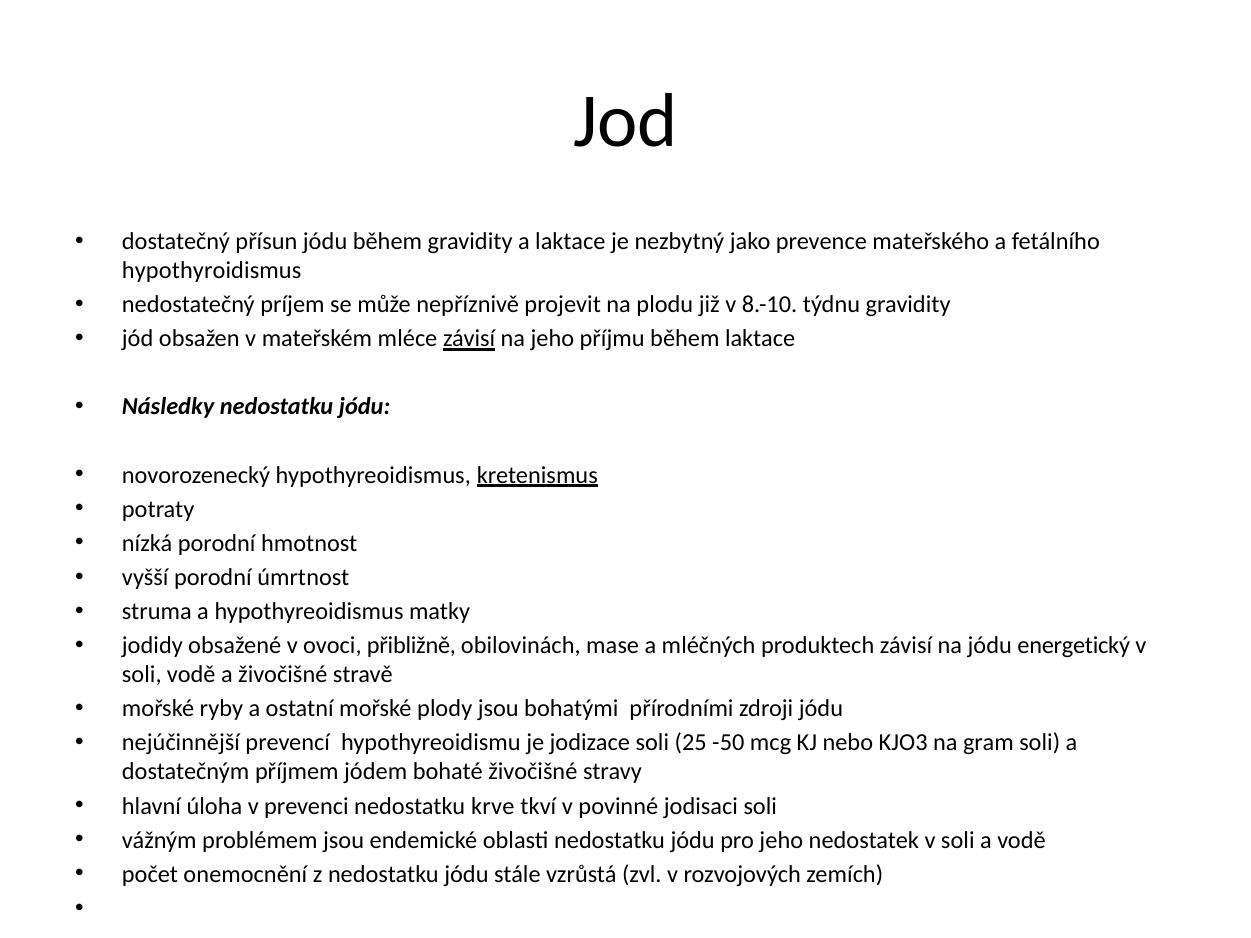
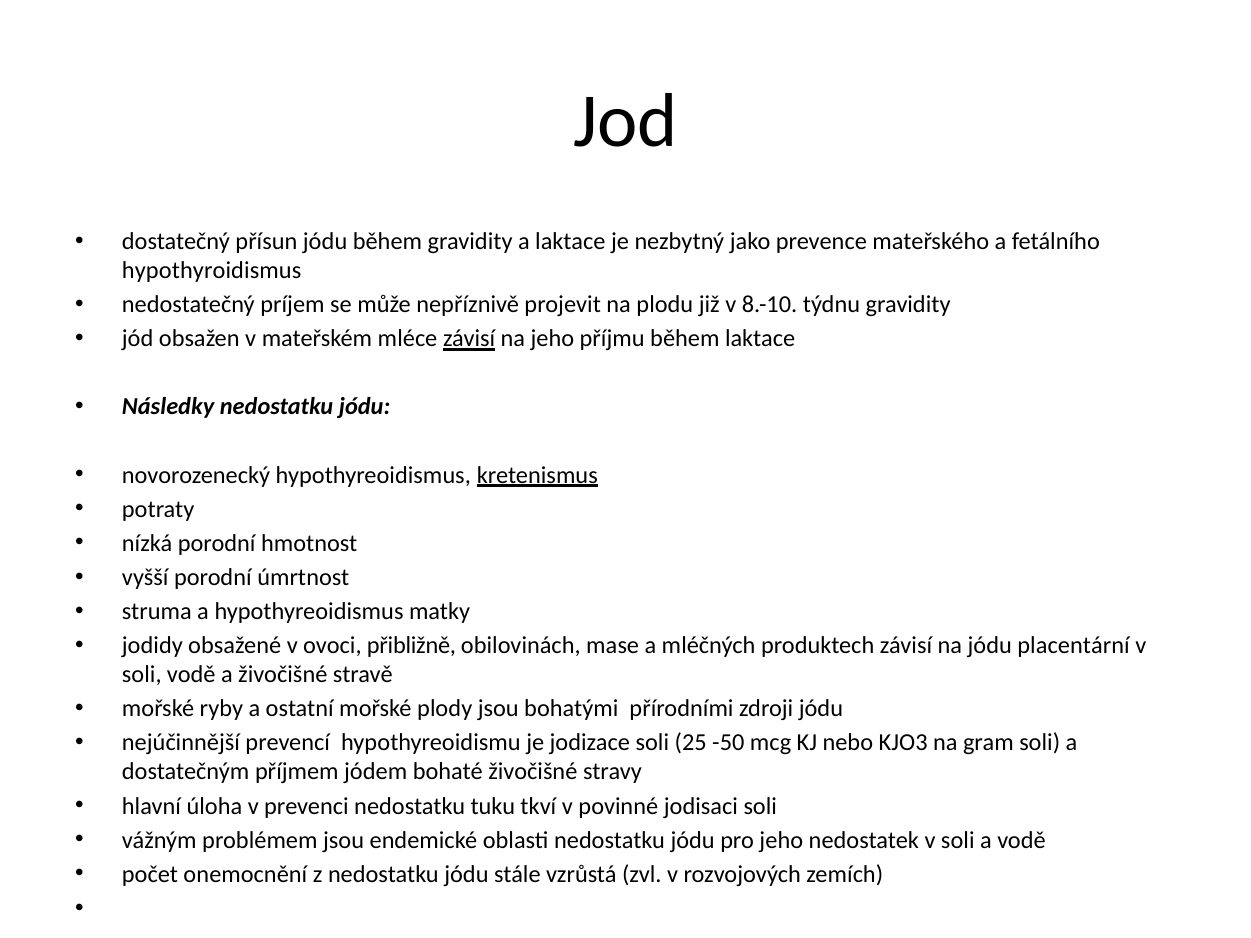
energetický: energetický -> placentární (1074, 646)
krve: krve -> tuku (493, 806)
